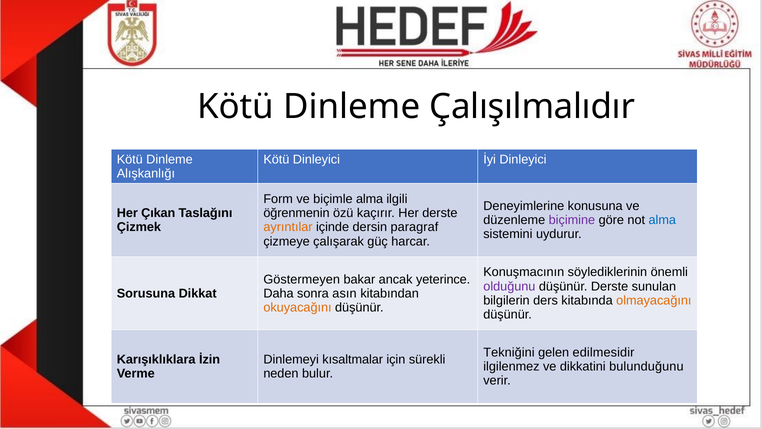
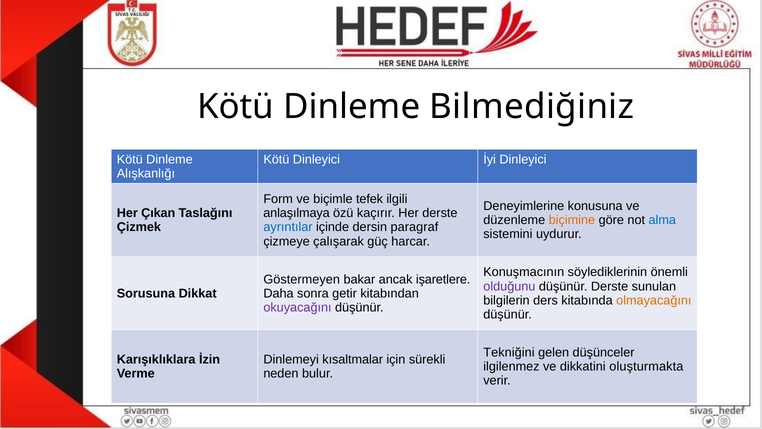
Çalışılmalıdır: Çalışılmalıdır -> Bilmediğiniz (532, 106)
biçimle alma: alma -> tefek (370, 199)
öğrenmenin: öğrenmenin -> anlaşılmaya (297, 213)
biçimine colour: purple -> orange (572, 220)
ayrıntılar colour: orange -> blue (288, 227)
yeterince: yeterince -> işaretlere (443, 279)
asın: asın -> getir (345, 293)
okuyacağını colour: orange -> purple (297, 307)
edilmesidir: edilmesidir -> düşünceler (604, 352)
bulunduğunu: bulunduğunu -> oluşturmakta (646, 366)
